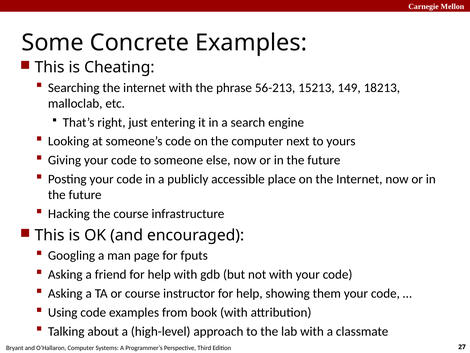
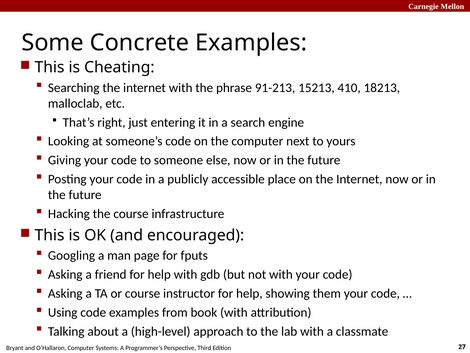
56-213: 56-213 -> 91-213 (275, 88)
149: 149 -> 410 (349, 88)
